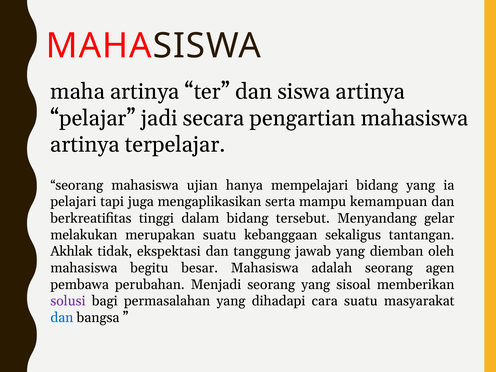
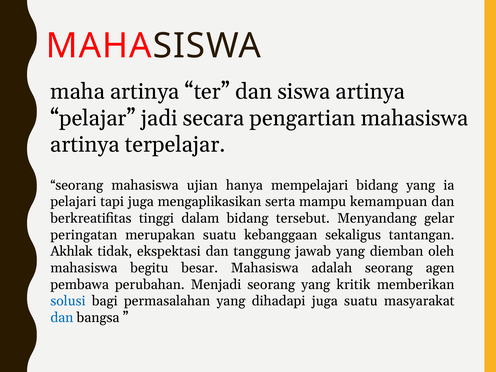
melakukan: melakukan -> peringatan (84, 235)
sisoal: sisoal -> kritik (353, 284)
solusi colour: purple -> blue (68, 301)
dihadapi cara: cara -> juga (325, 301)
